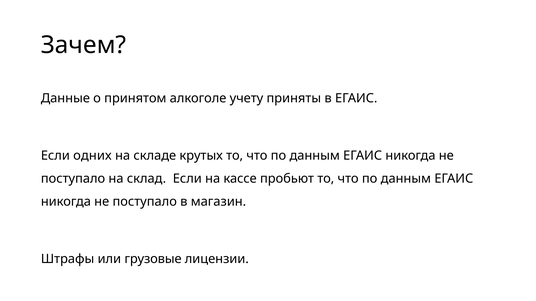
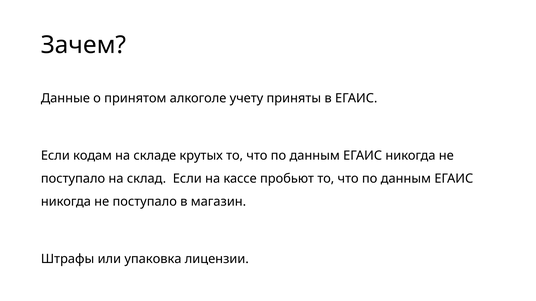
одних: одних -> кодам (93, 156)
грузовые: грузовые -> упаковка (153, 259)
